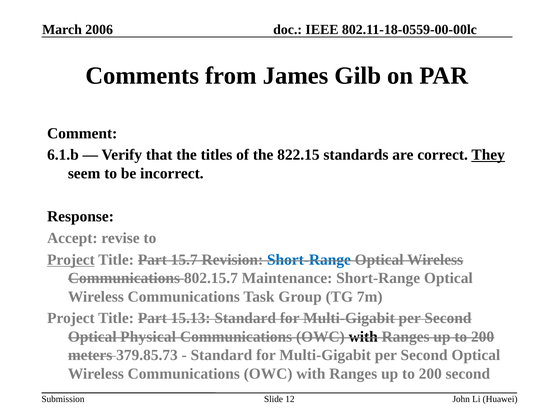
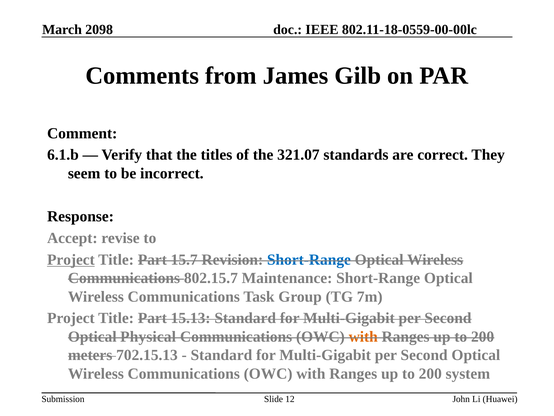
2006: 2006 -> 2098 (99, 30)
822.15: 822.15 -> 321.07 (298, 155)
They underline: present -> none (488, 155)
with colour: black -> orange (363, 336)
379.85.73: 379.85.73 -> 702.15.13 (147, 355)
200 second: second -> system (468, 373)
